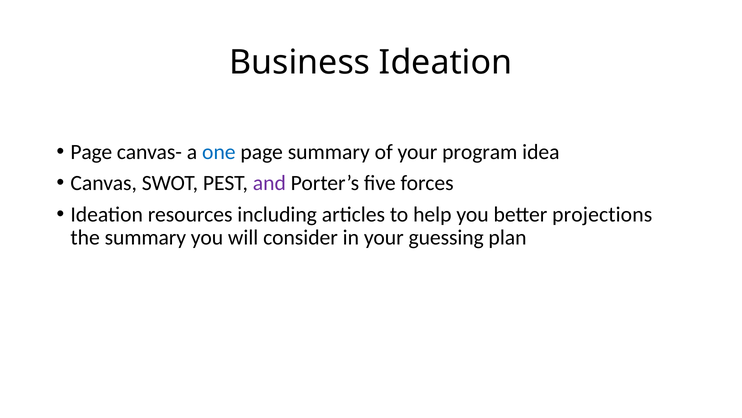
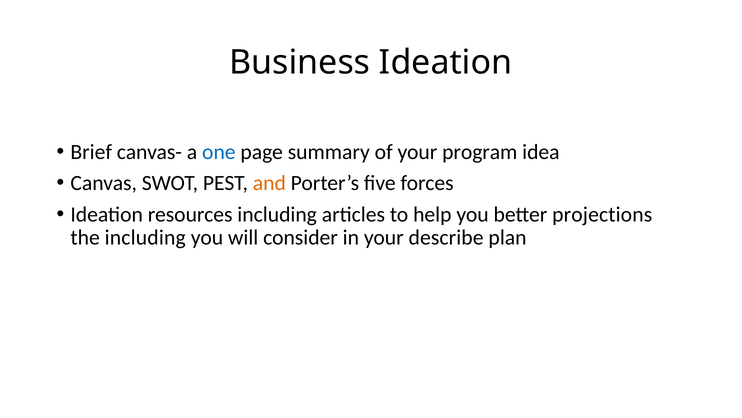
Page: Page -> Brief (91, 152)
and colour: purple -> orange (269, 183)
the summary: summary -> including (145, 237)
guessing: guessing -> describe (446, 237)
